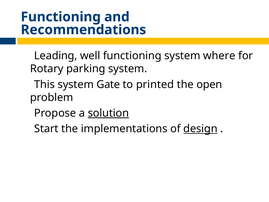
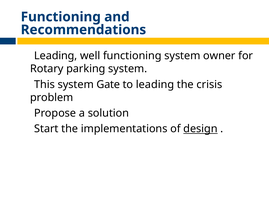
where: where -> owner (219, 56)
to printed: printed -> leading (155, 84)
open: open -> crisis (209, 84)
solution underline: present -> none (108, 113)
